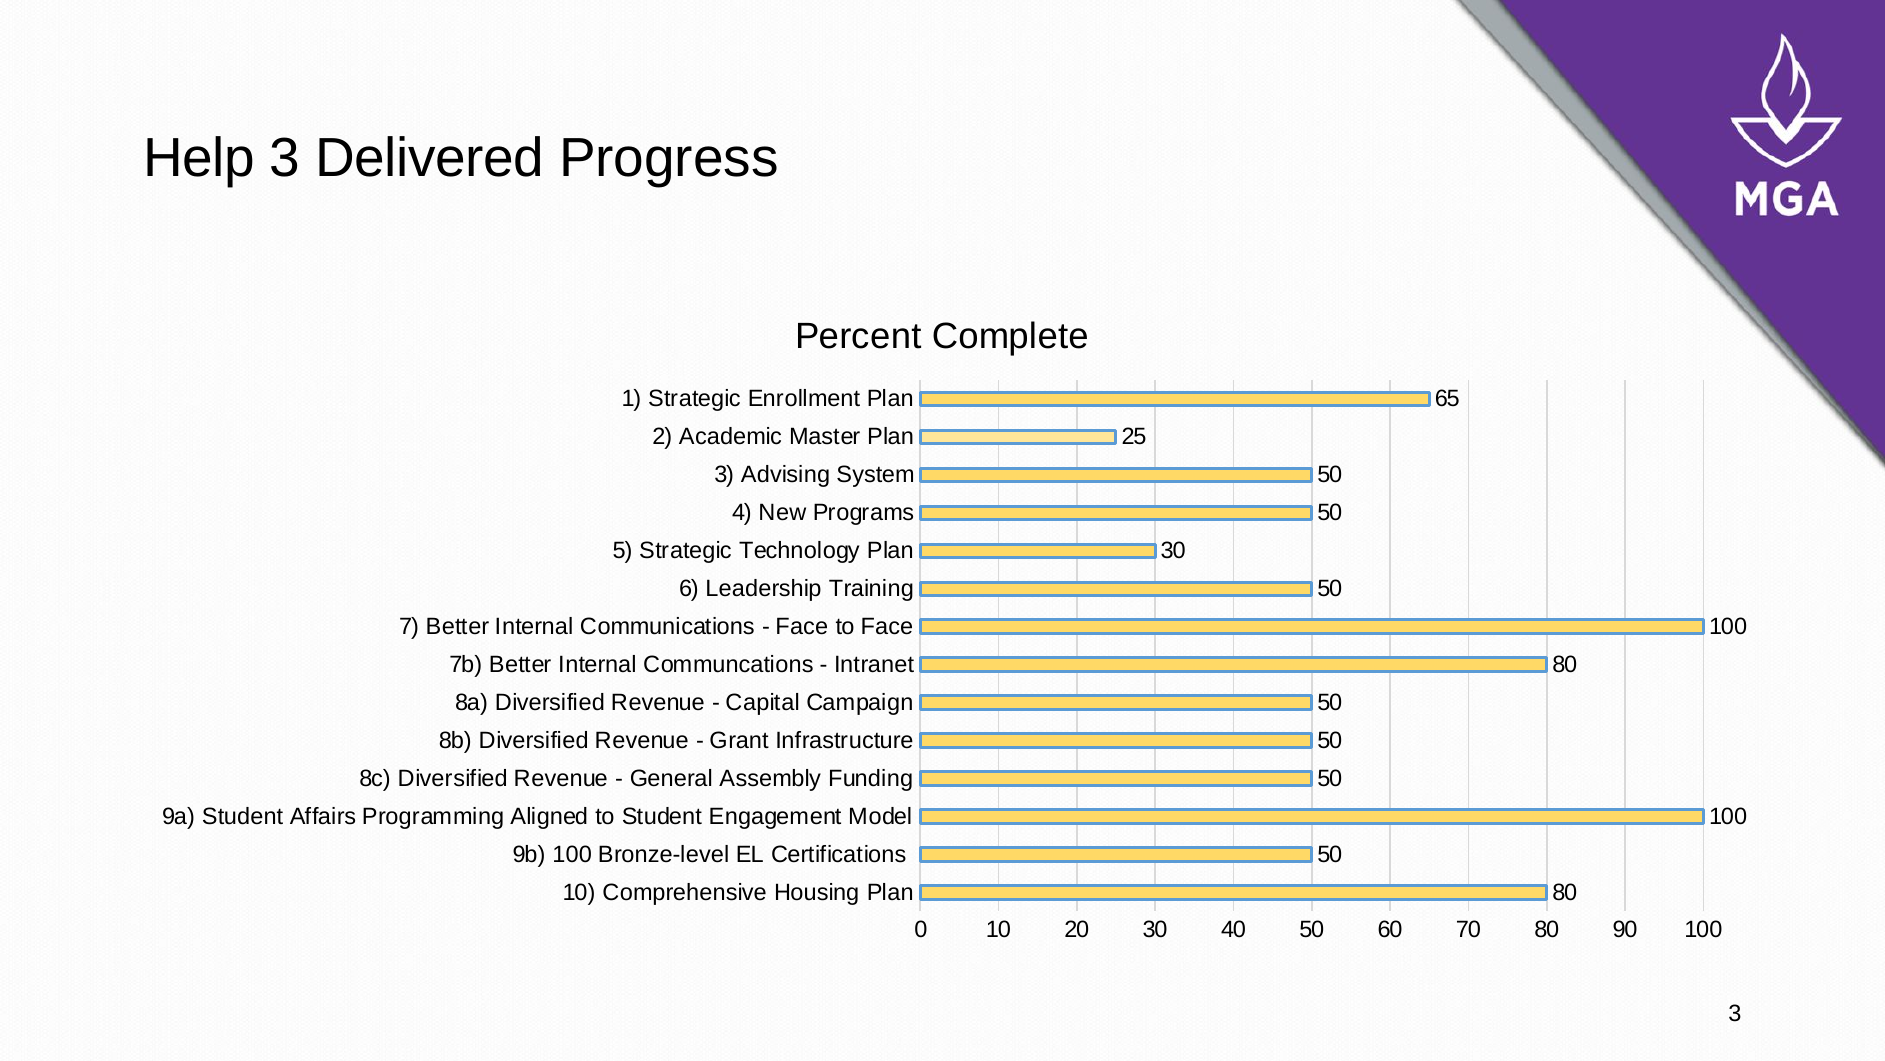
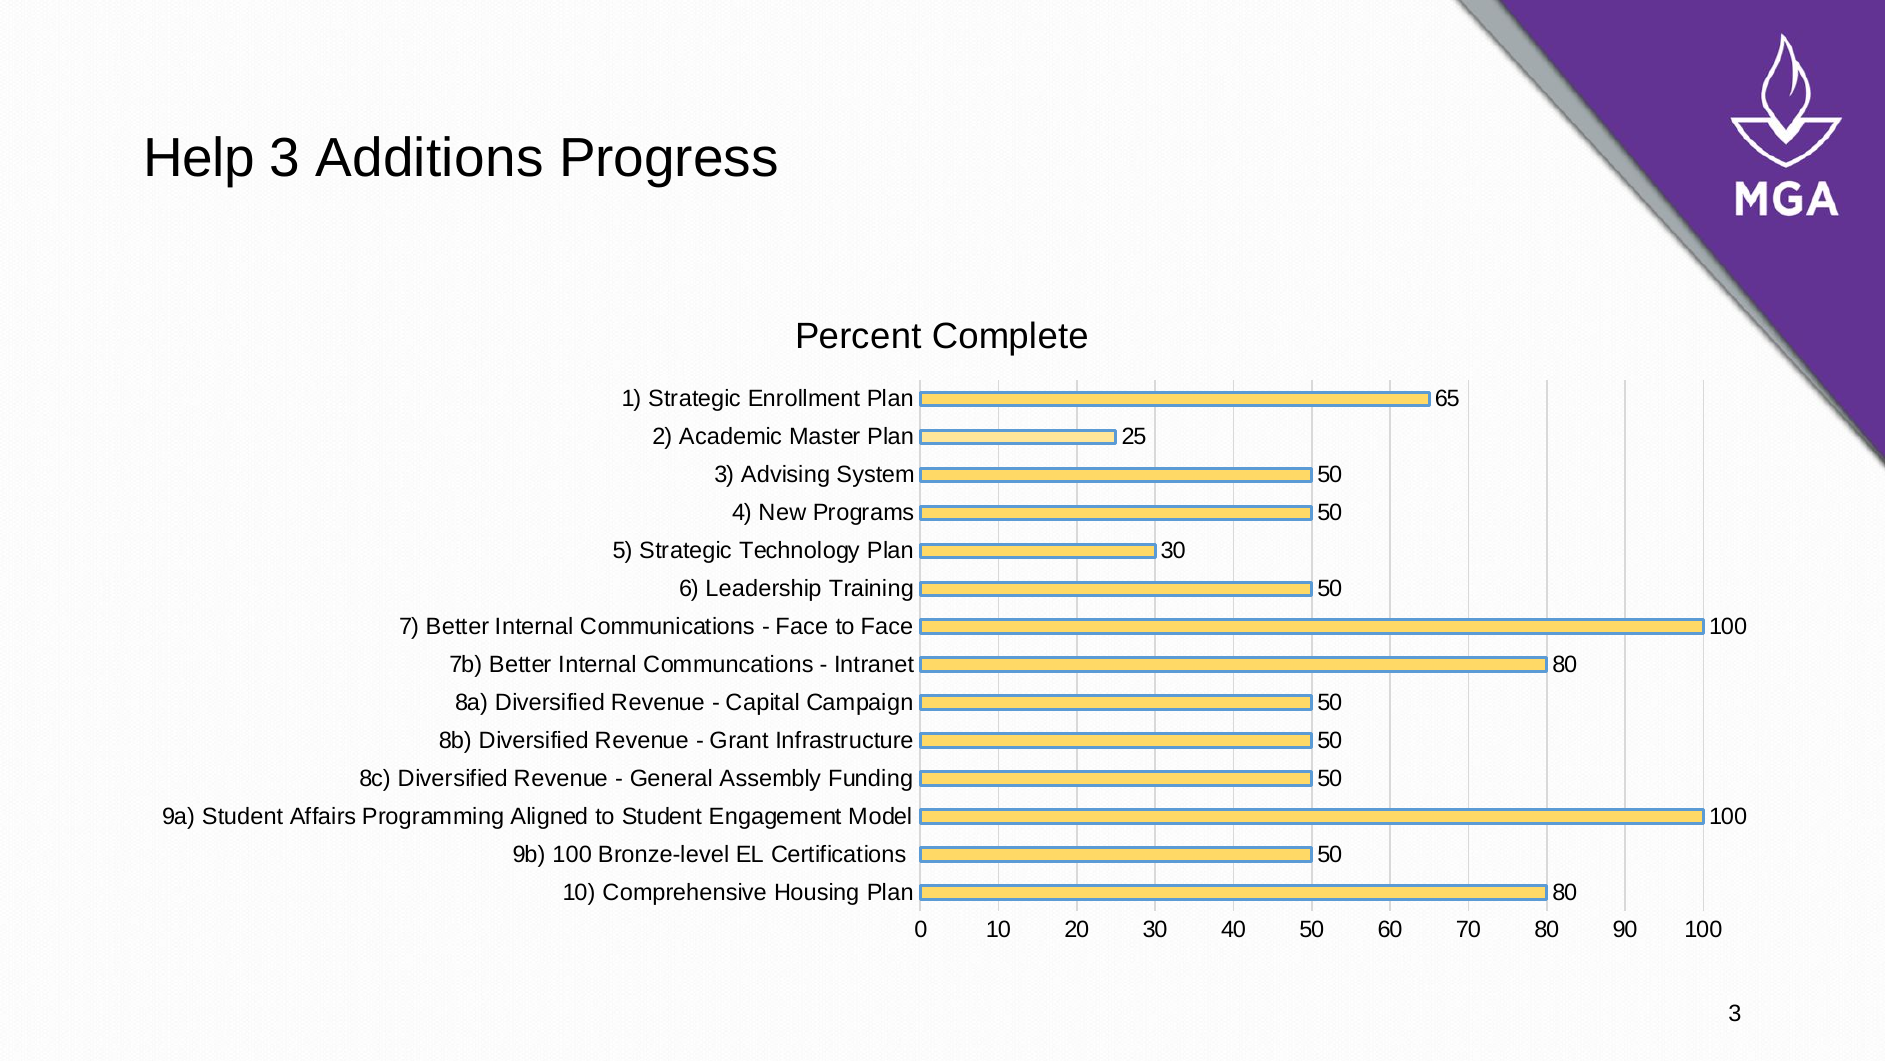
Delivered: Delivered -> Additions (430, 159)
